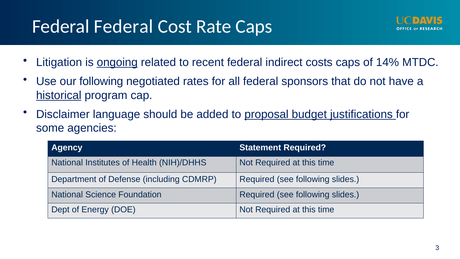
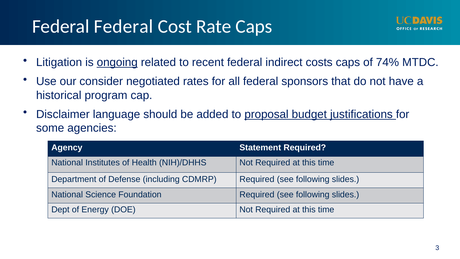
14%: 14% -> 74% (388, 62)
our following: following -> consider (101, 81)
historical underline: present -> none (59, 95)
